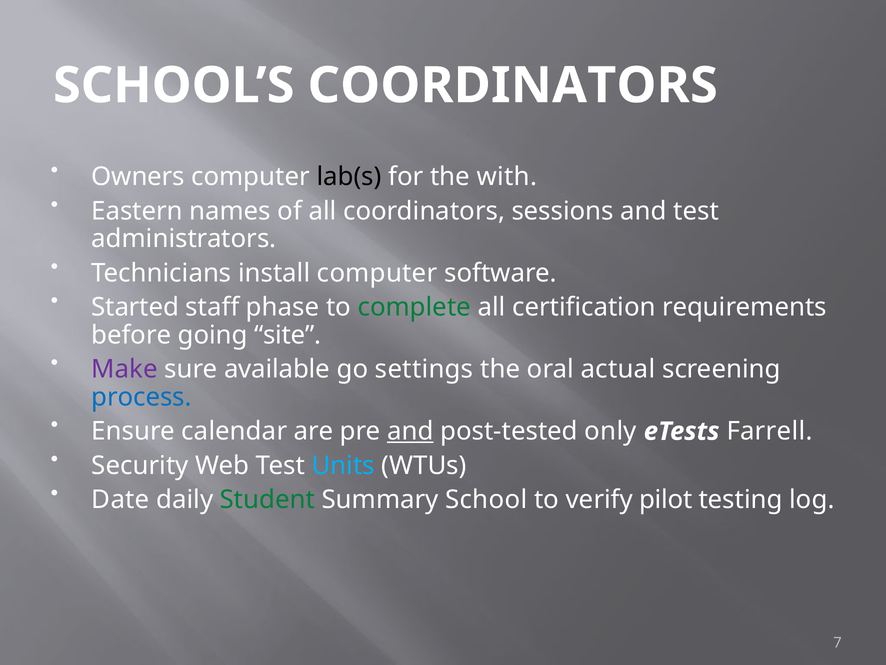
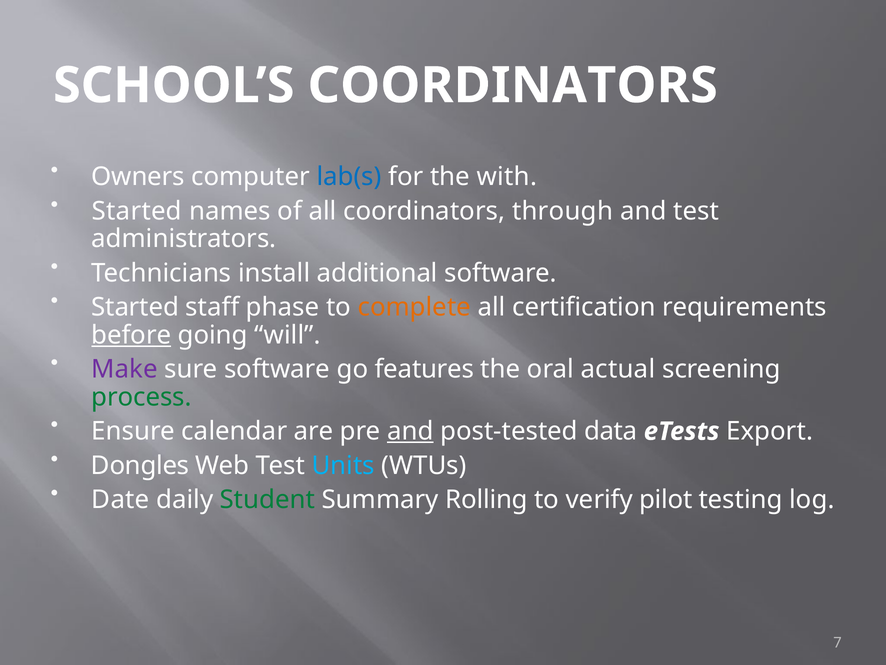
lab(s colour: black -> blue (349, 177)
Eastern: Eastern -> Started (137, 211)
sessions: sessions -> through (563, 211)
install computer: computer -> additional (377, 273)
complete colour: green -> orange (414, 307)
before underline: none -> present (131, 335)
site: site -> will (288, 335)
sure available: available -> software (277, 369)
settings: settings -> features (424, 369)
process colour: blue -> green (142, 397)
only: only -> data (611, 431)
Farrell: Farrell -> Export (770, 431)
Security: Security -> Dongles (140, 465)
School: School -> Rolling (487, 499)
